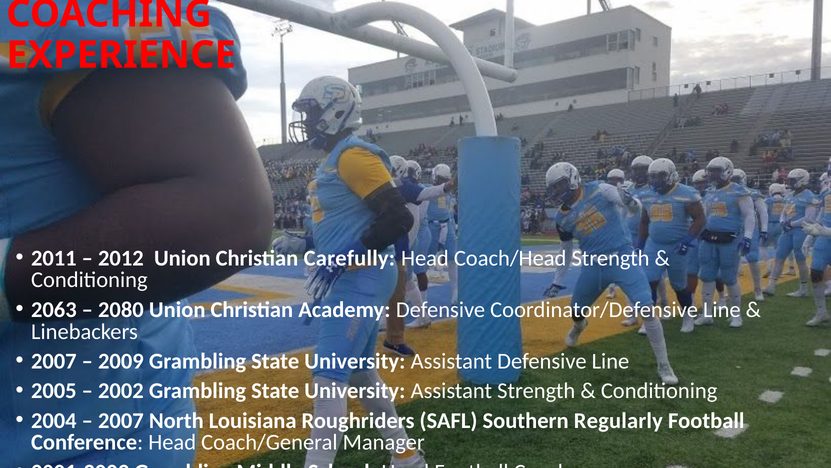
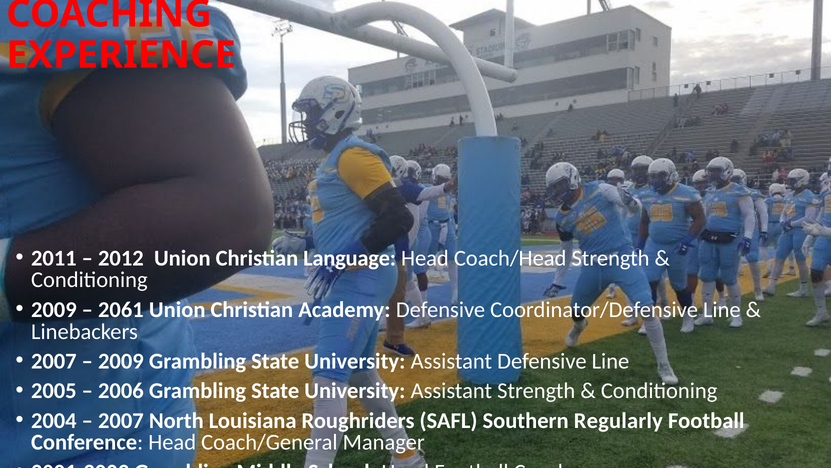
Carefully: Carefully -> Language (350, 258)
2063: 2063 -> 2009 (54, 309)
2080: 2080 -> 2061 (121, 309)
2002: 2002 -> 2006 (121, 390)
